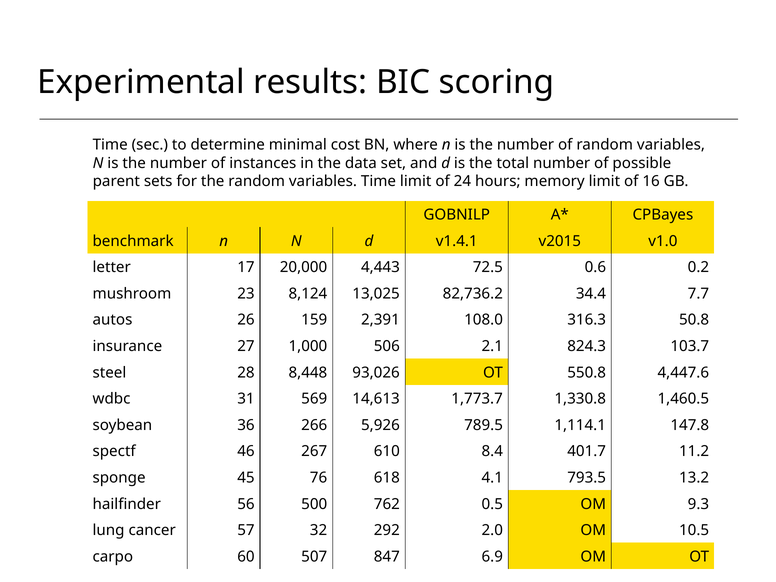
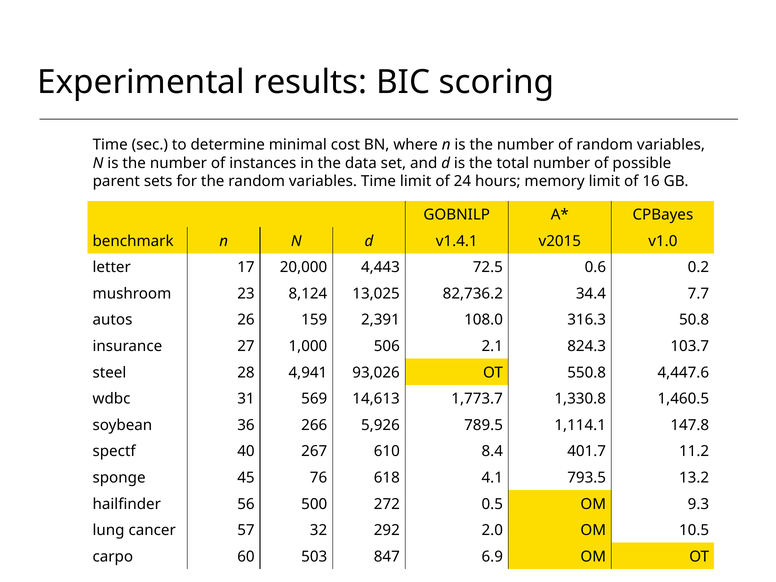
8,448: 8,448 -> 4,941 (308, 373)
46: 46 -> 40 (246, 451)
762: 762 -> 272 (387, 504)
507: 507 -> 503 (314, 557)
